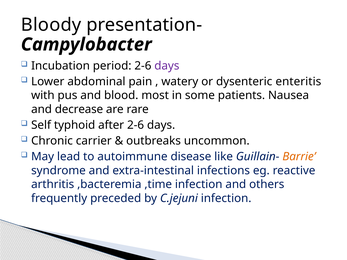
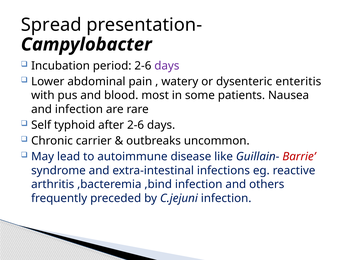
Bloody: Bloody -> Spread (51, 25)
and decrease: decrease -> infection (79, 109)
Barrie colour: orange -> red (299, 157)
,time: ,time -> ,bind (158, 185)
